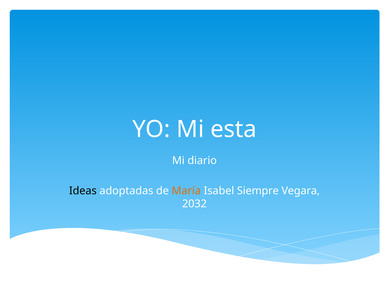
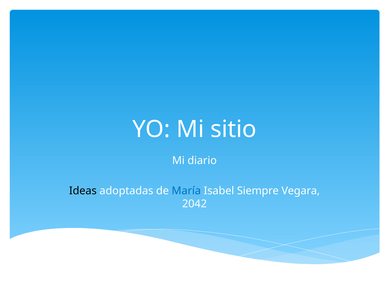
esta: esta -> sitio (233, 129)
María colour: orange -> blue (186, 191)
2032: 2032 -> 2042 (194, 204)
